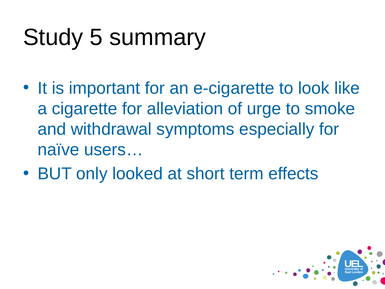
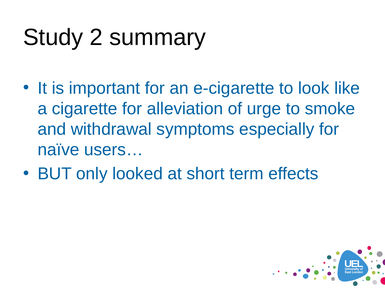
5: 5 -> 2 (96, 37)
